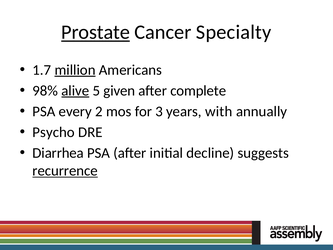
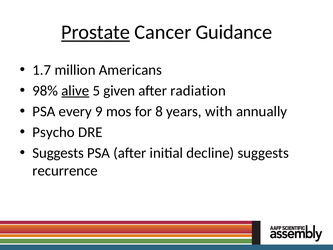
Specialty: Specialty -> Guidance (234, 32)
million underline: present -> none (75, 70)
complete: complete -> radiation (198, 91)
2: 2 -> 9 (99, 111)
3: 3 -> 8 (159, 111)
Diarrhea: Diarrhea -> Suggests (58, 153)
recurrence underline: present -> none (65, 171)
